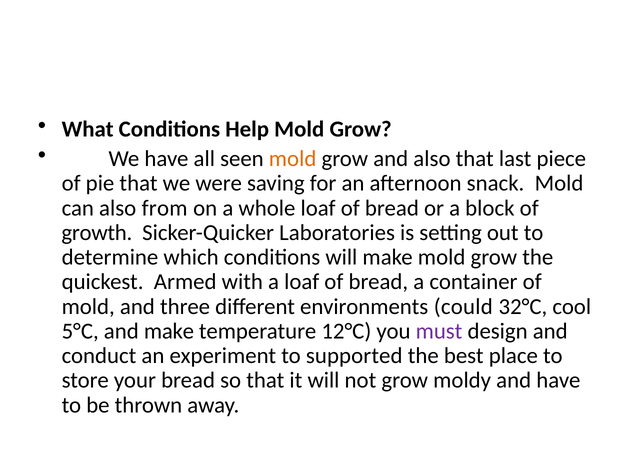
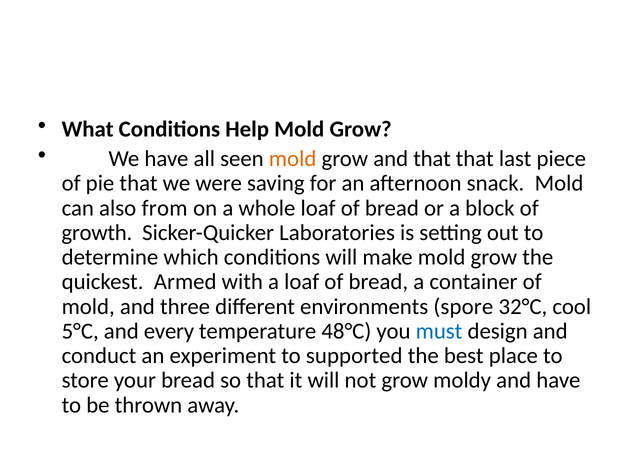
and also: also -> that (432, 159)
could: could -> spore (463, 307)
and make: make -> every (169, 331)
12°C: 12°C -> 48°C (346, 331)
must colour: purple -> blue (439, 331)
